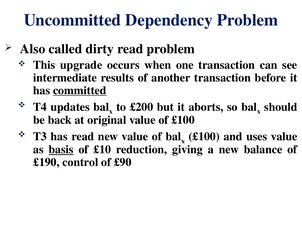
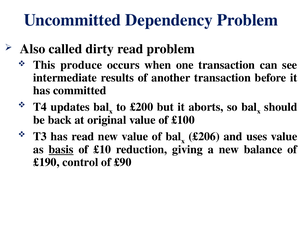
upgrade: upgrade -> produce (81, 65)
committed underline: present -> none (80, 90)
£100: £100 -> £206 (204, 136)
